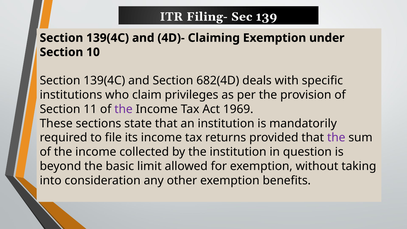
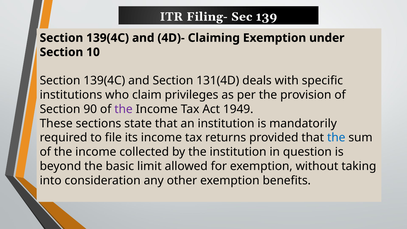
682(4D: 682(4D -> 131(4D (218, 81)
11: 11 -> 90 (90, 109)
1969: 1969 -> 1949 (238, 109)
the colour: purple -> blue (336, 138)
